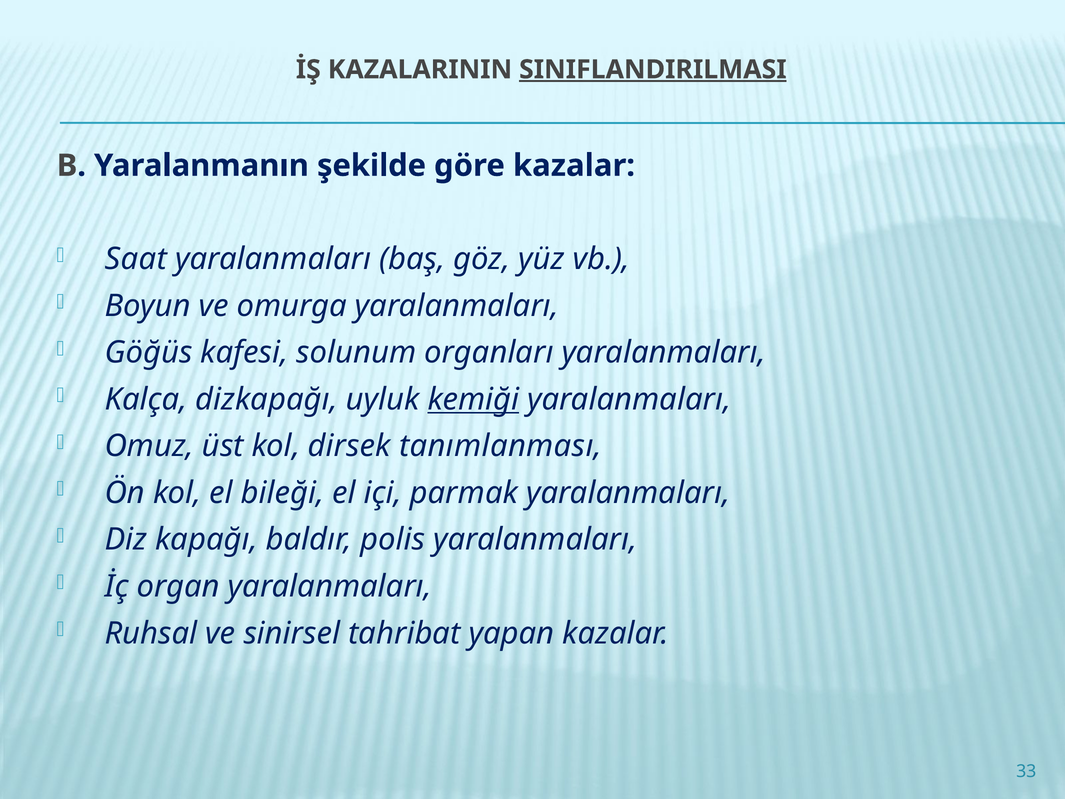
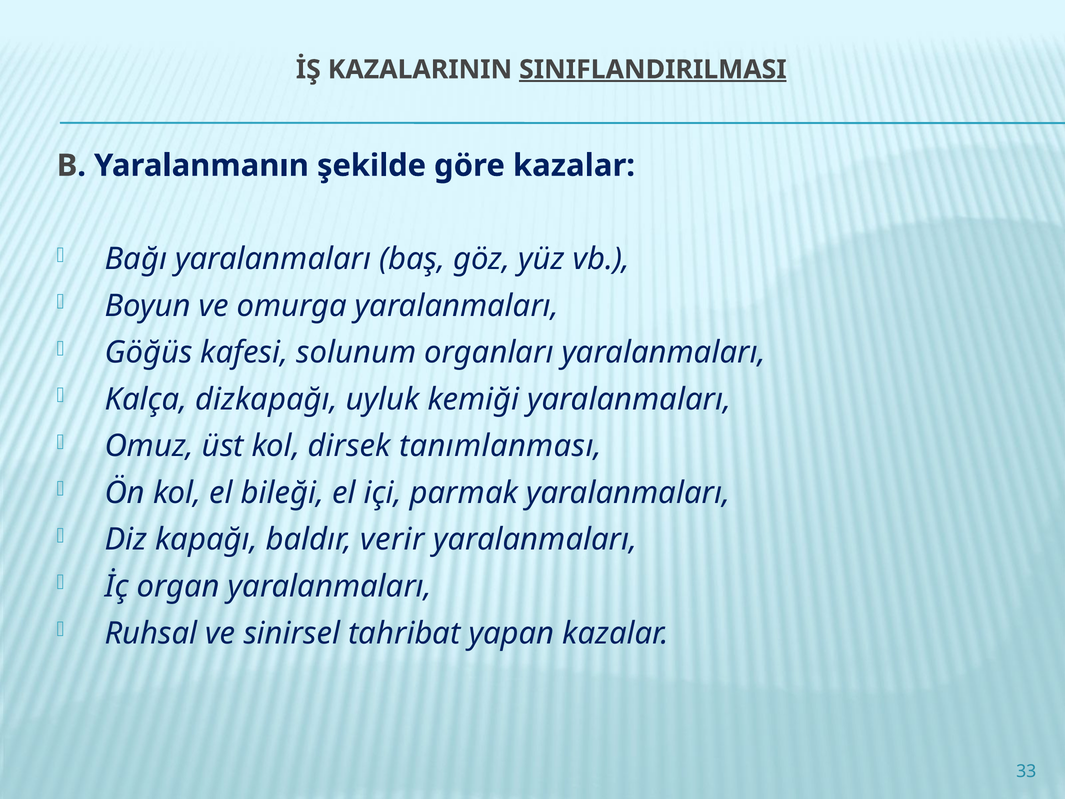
Saat: Saat -> Bağı (136, 259)
kemiği underline: present -> none (473, 399)
polis: polis -> verir (392, 540)
